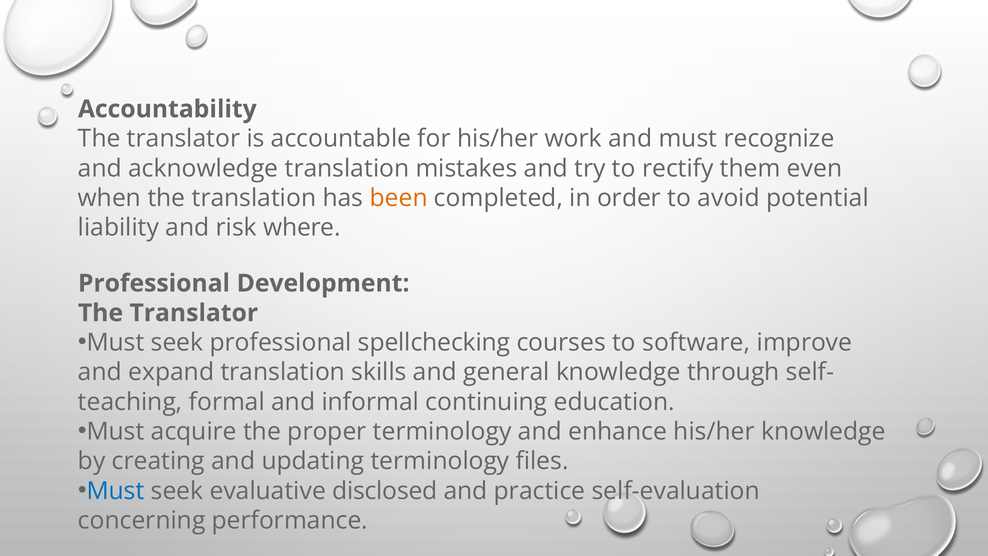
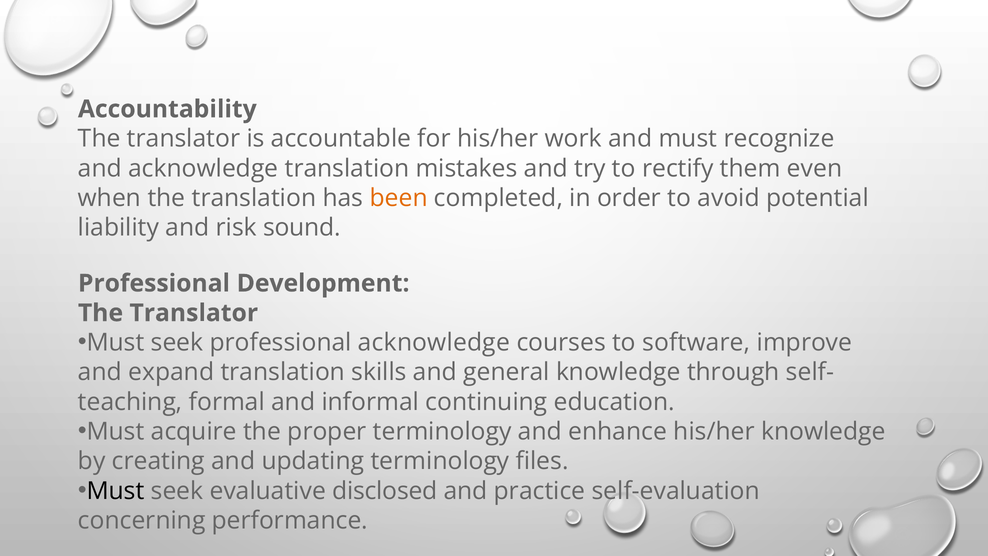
where: where -> sound (302, 228)
professional spellchecking: spellchecking -> acknowledge (434, 343)
Must colour: blue -> black (116, 491)
